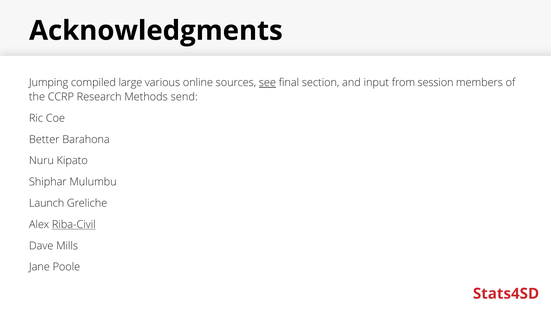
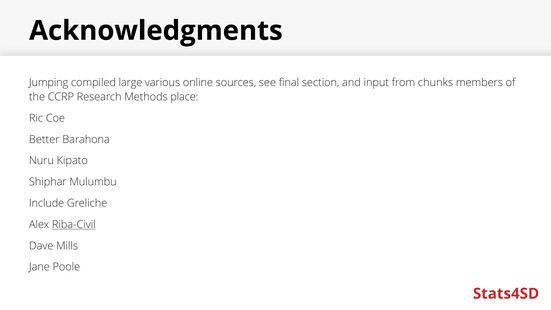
see underline: present -> none (267, 82)
session: session -> chunks (435, 82)
send: send -> place (184, 97)
Launch: Launch -> Include (47, 203)
